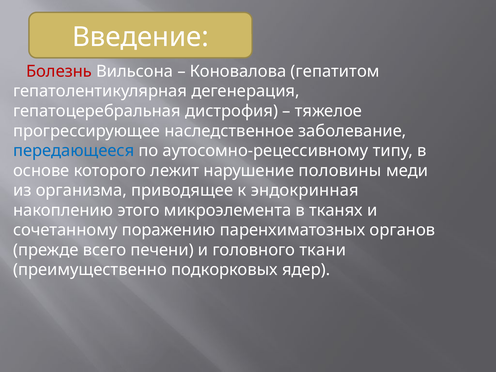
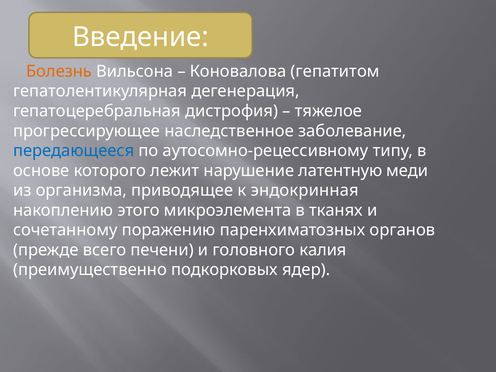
Болезнь colour: red -> orange (59, 71)
половины: половины -> латентную (340, 171)
ткани: ткани -> калия (323, 250)
